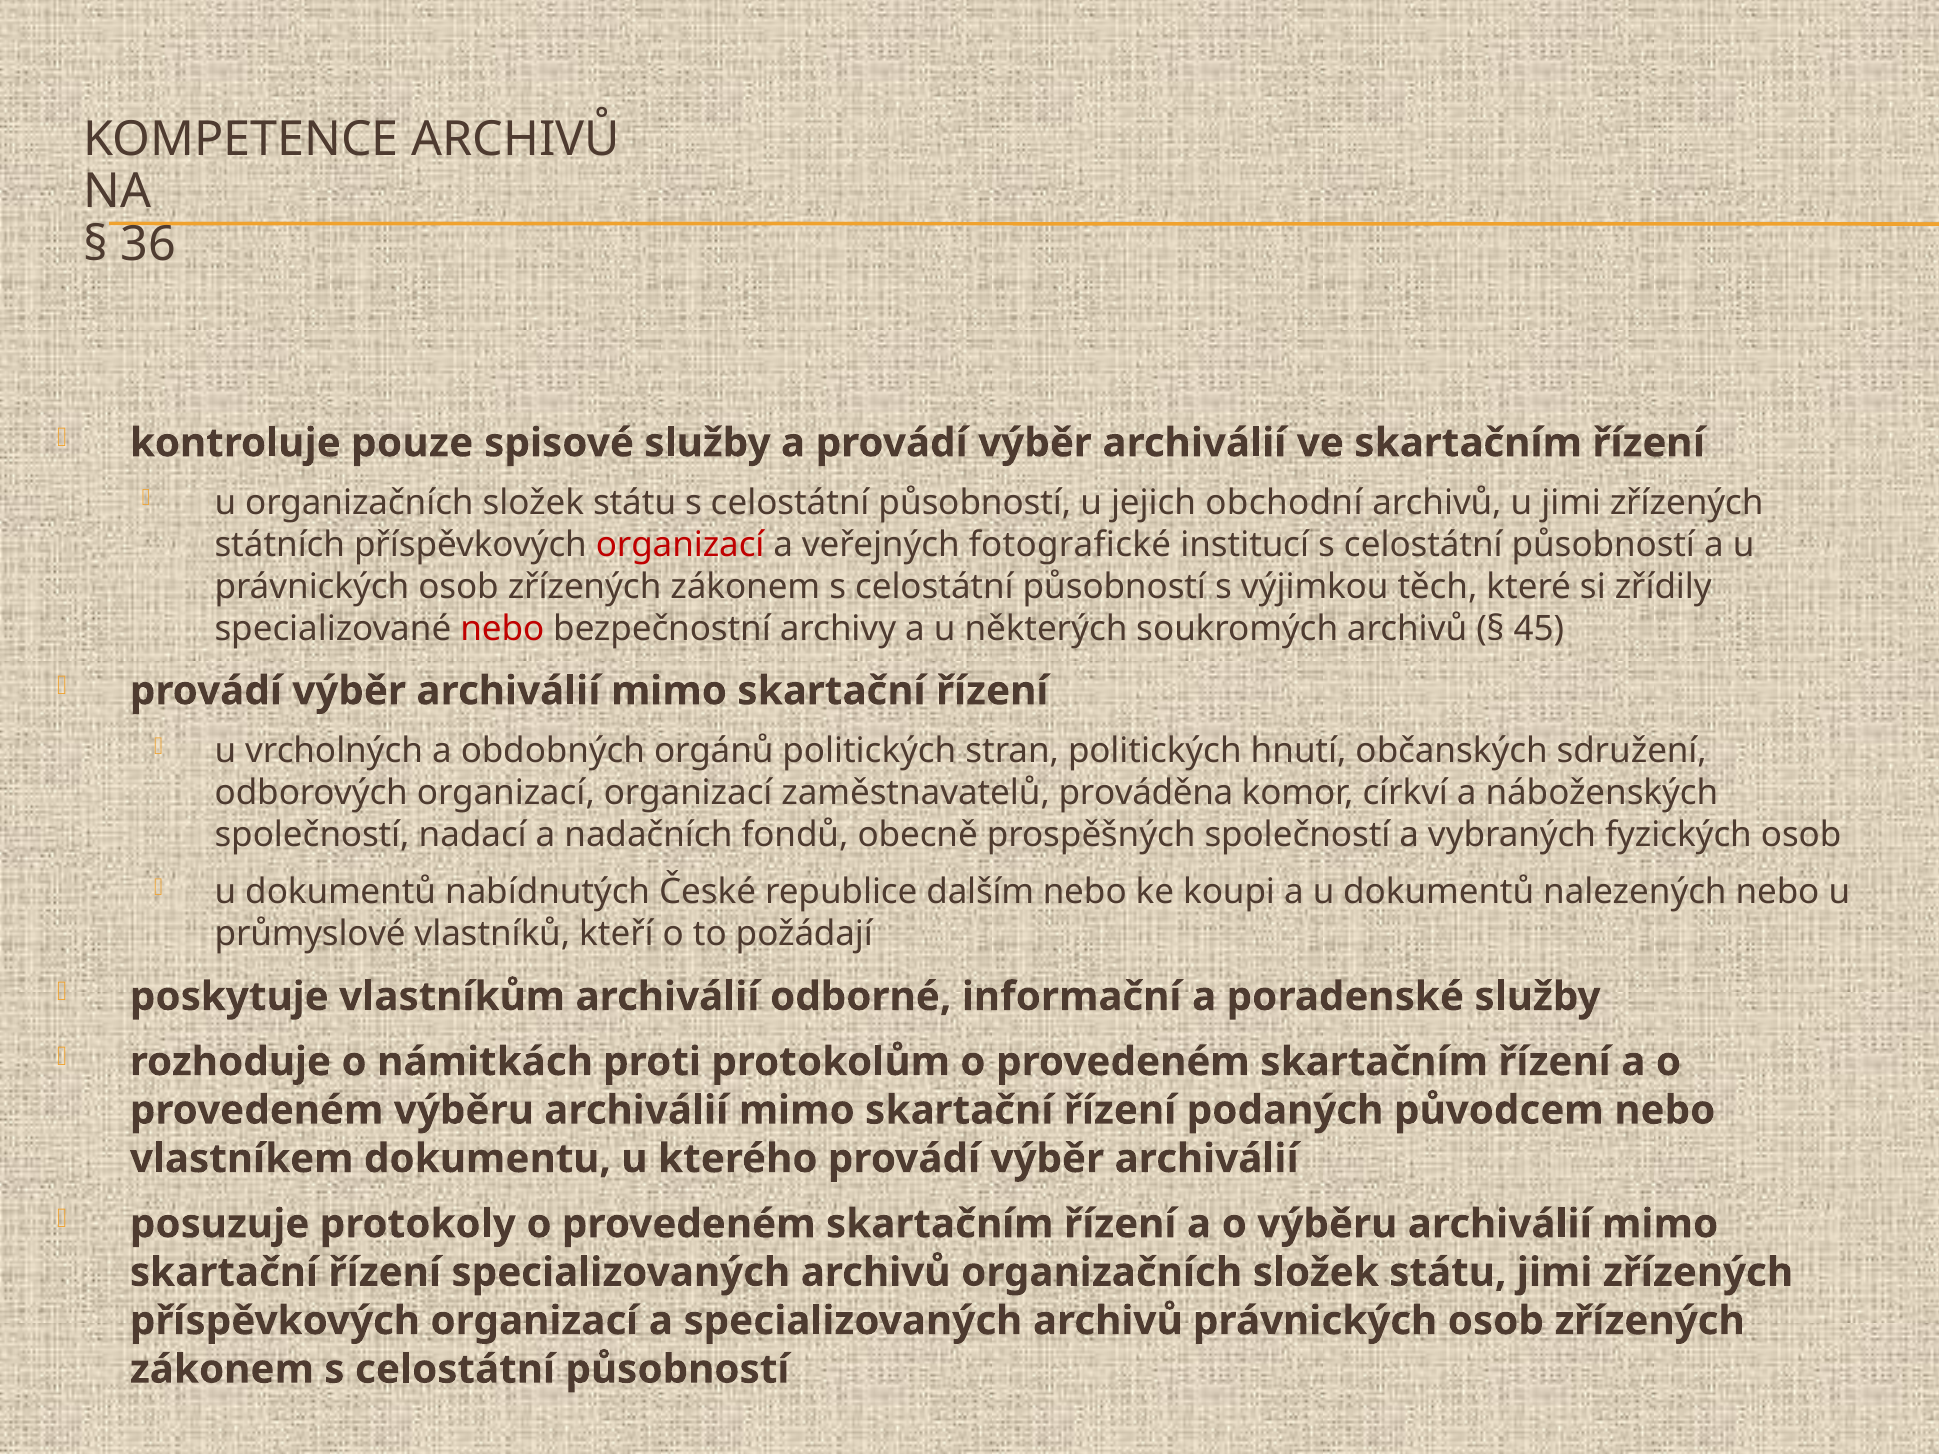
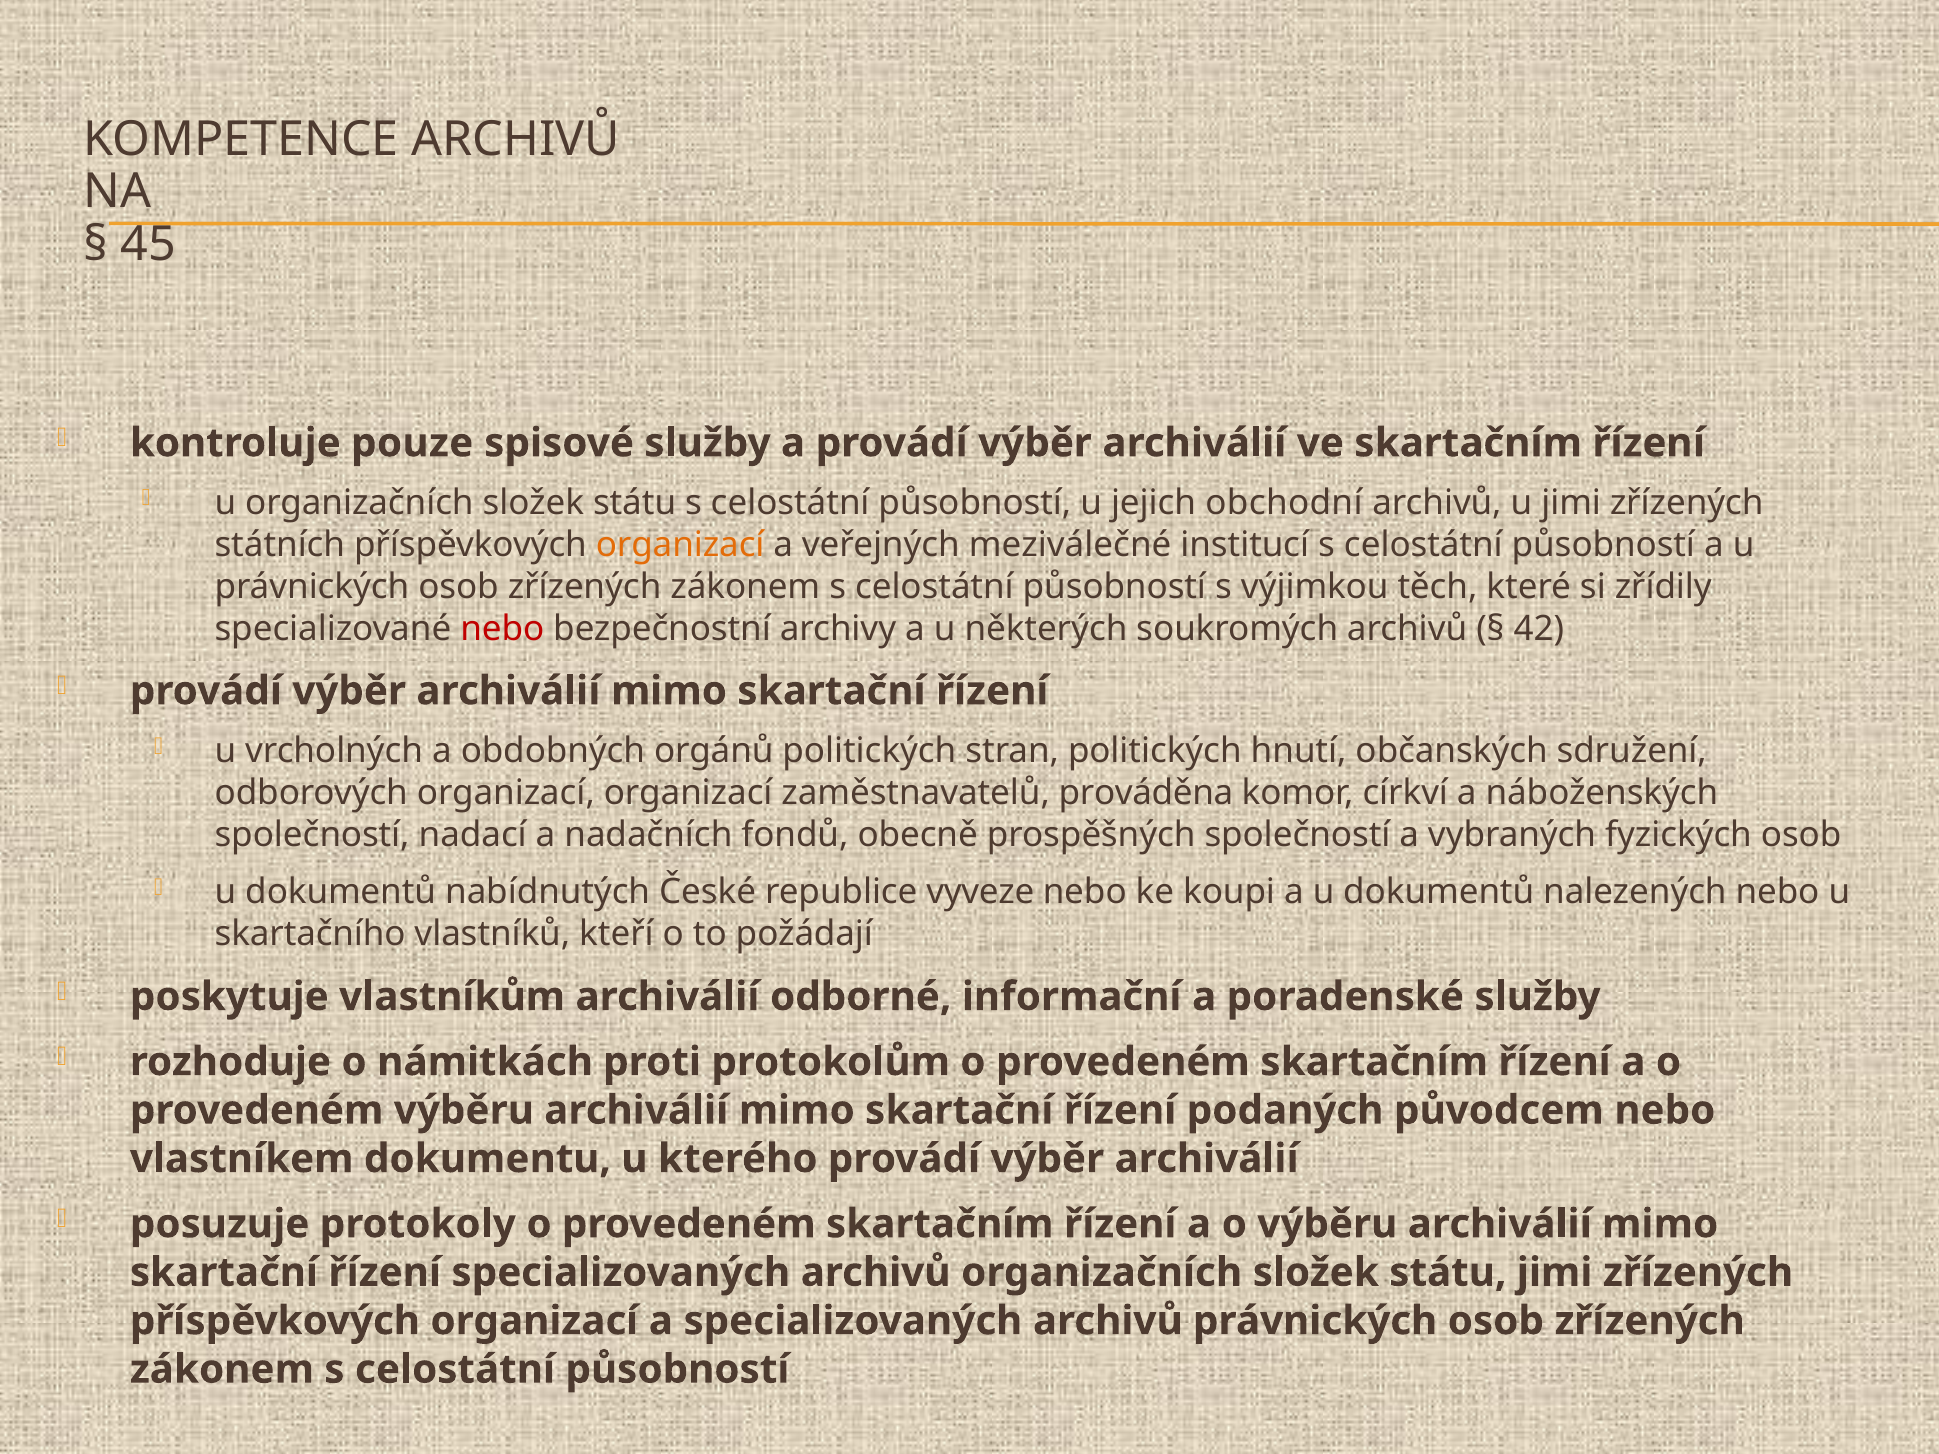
36: 36 -> 45 (149, 244)
organizací colour: red -> orange (680, 545)
fotografické: fotografické -> meziválečné (1070, 545)
45: 45 -> 42 (1539, 629)
dalším: dalším -> vyveze (980, 892)
průmyslové: průmyslové -> skartačního (310, 935)
